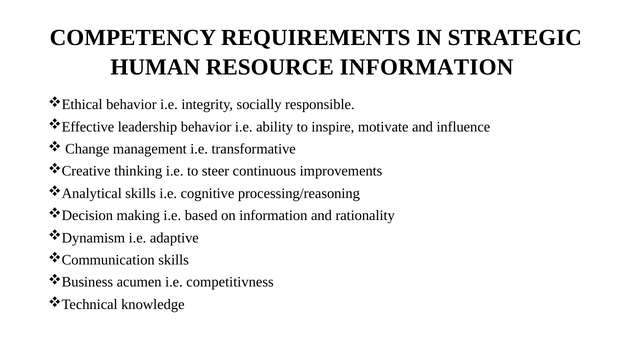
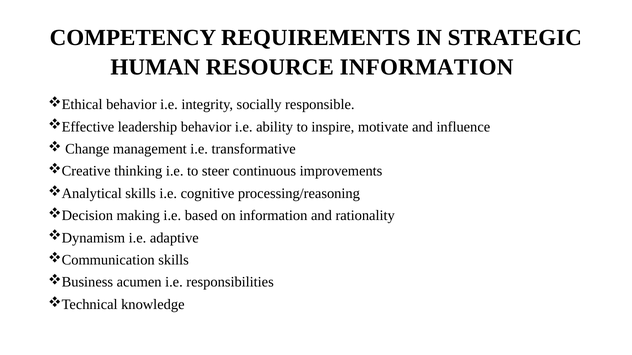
competitivness: competitivness -> responsibilities (230, 283)
